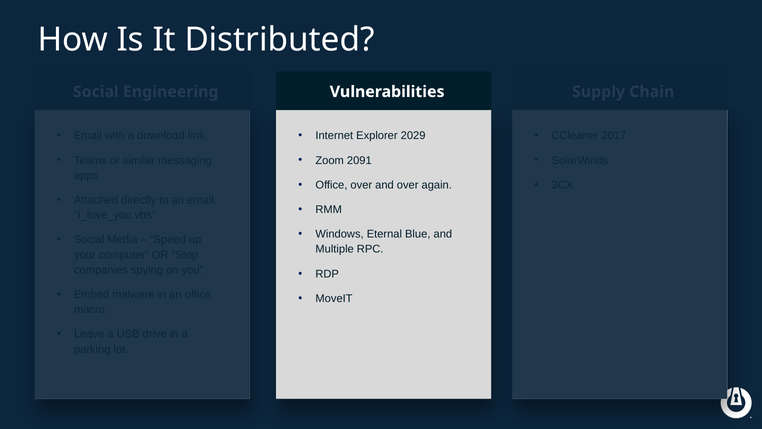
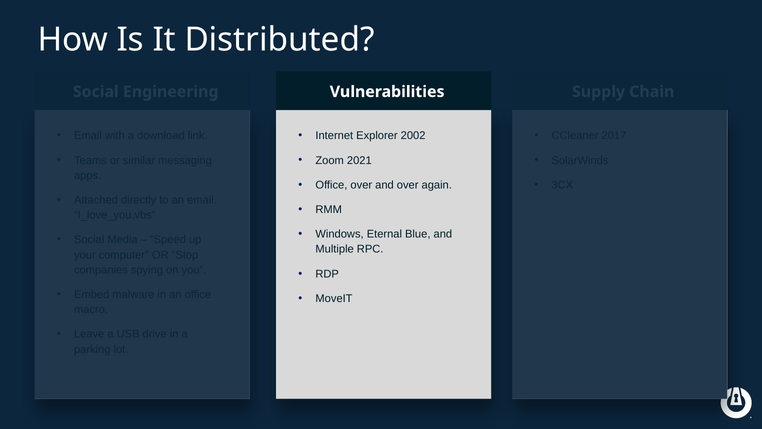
2029: 2029 -> 2002 (413, 136)
2091: 2091 -> 2021 (359, 160)
